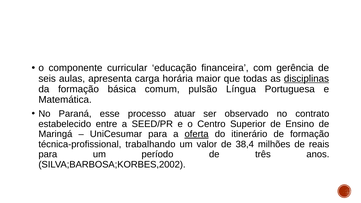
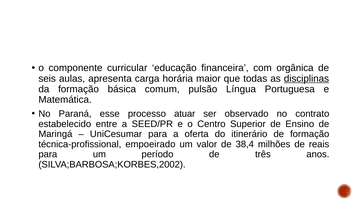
gerência: gerência -> orgânica (295, 68)
oferta underline: present -> none (197, 134)
trabalhando: trabalhando -> empoeirado (150, 144)
